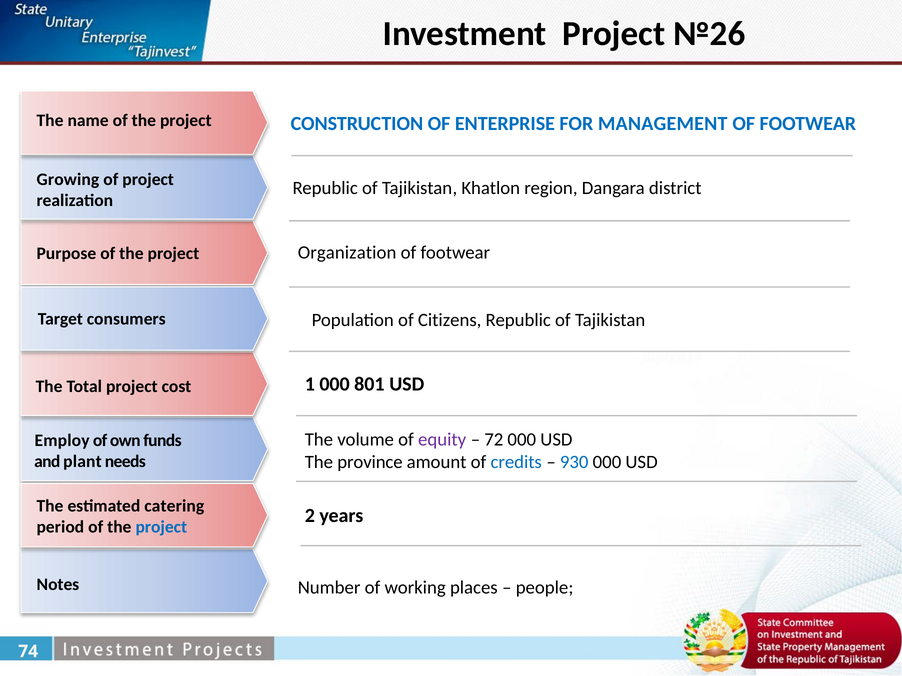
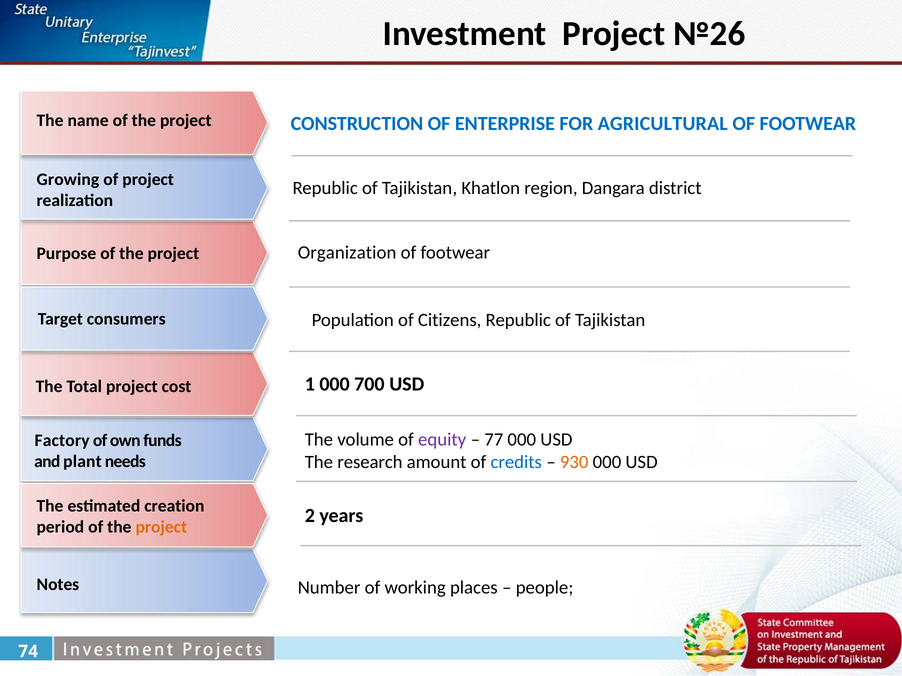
MANAGEMENT: MANAGEMENT -> AGRICULTURAL (663, 124)
801: 801 -> 700 (369, 384)
72: 72 -> 77 (494, 440)
Employ: Employ -> Factory (62, 441)
province: province -> research (370, 462)
930 colour: blue -> orange (574, 462)
catering: catering -> creation (174, 506)
project colour: blue -> orange (161, 527)
